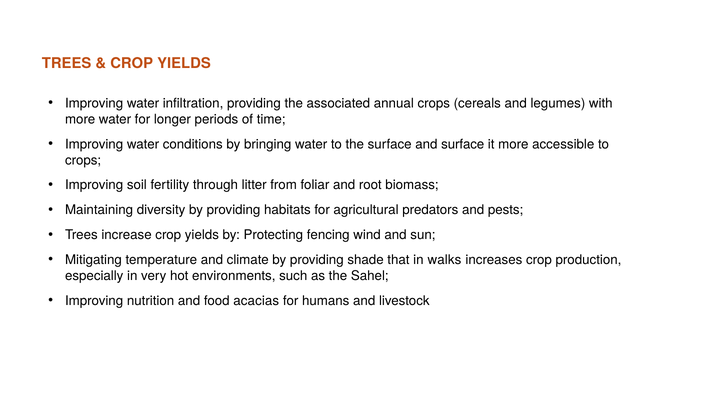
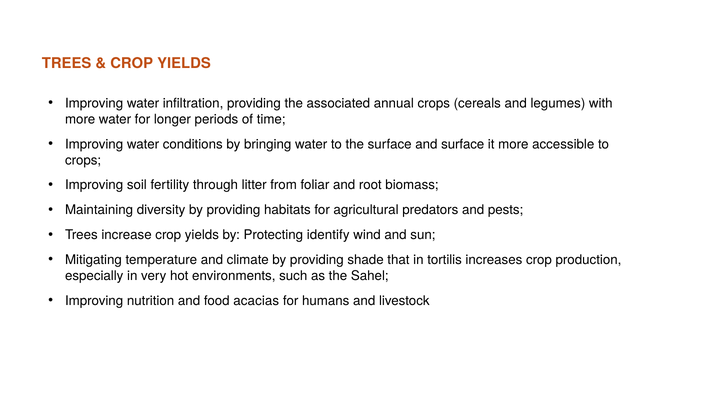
fencing: fencing -> identify (328, 235)
walks: walks -> tortilis (445, 260)
